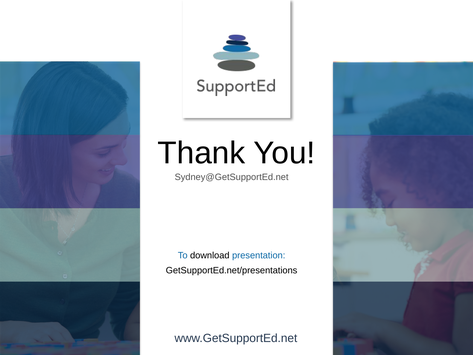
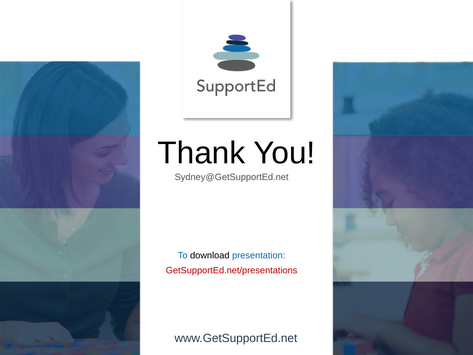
GetSupportEd.net/presentations colour: black -> red (232, 270)
